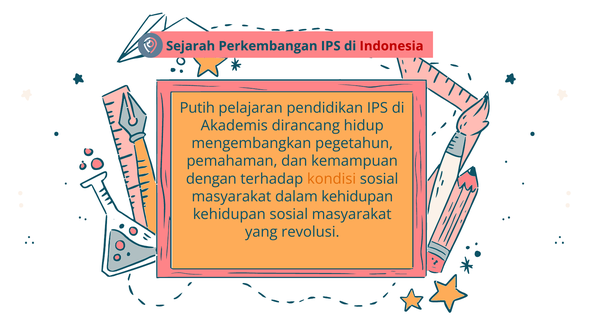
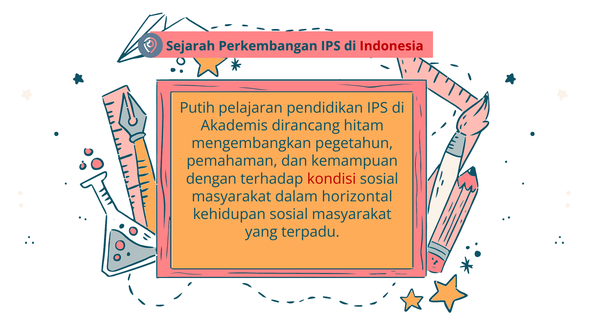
hidup: hidup -> hitam (364, 125)
kondisi colour: orange -> red (332, 178)
dalam kehidupan: kehidupan -> horizontal (357, 196)
revolusi: revolusi -> terpadu (310, 231)
